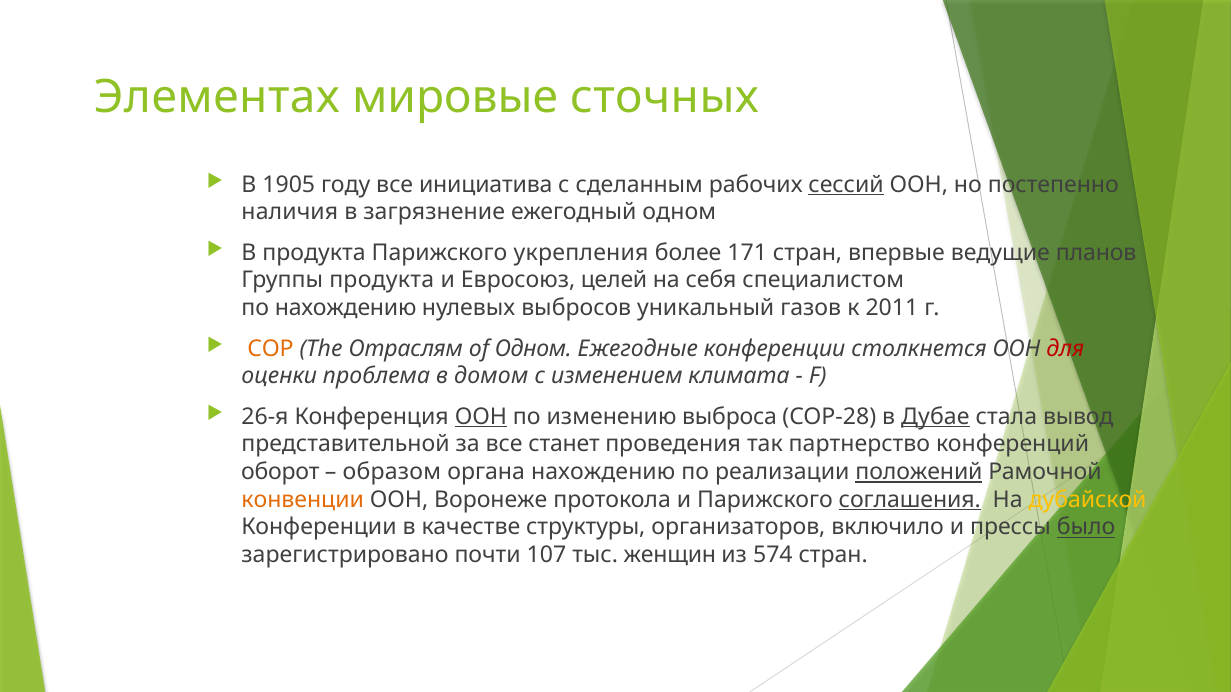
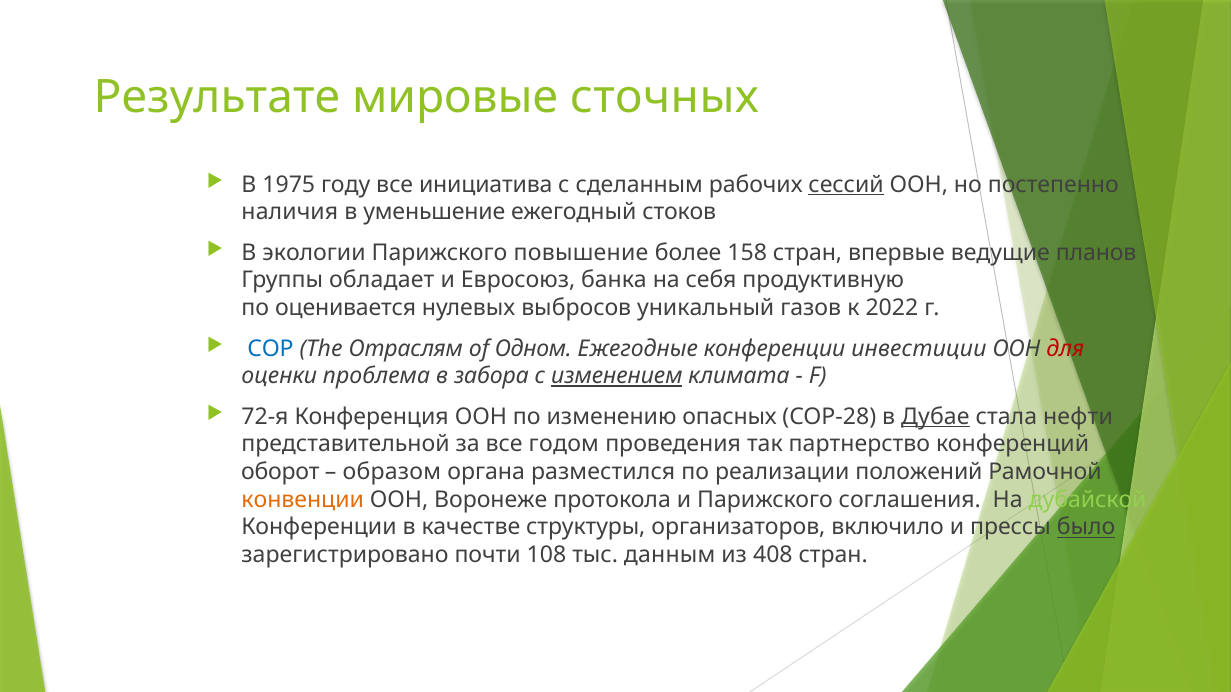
Элементах: Элементах -> Результате (217, 97)
1905: 1905 -> 1975 (289, 185)
загрязнение: загрязнение -> уменьшение (434, 212)
ежегодный одном: одном -> стоков (679, 212)
В продукта: продукта -> экологии (314, 253)
укрепления: укрепления -> повышение (581, 253)
171: 171 -> 158 (747, 253)
Группы продукта: продукта -> обладает (382, 280)
целей: целей -> банка (614, 280)
специалистом: специалистом -> продуктивную (823, 280)
по нахождению: нахождению -> оценивается (346, 308)
2011: 2011 -> 2022 (892, 308)
COP colour: orange -> blue (271, 349)
столкнется: столкнется -> инвестиции (919, 349)
домом: домом -> забора (491, 376)
изменением underline: none -> present (617, 376)
26-я: 26-я -> 72-я (265, 417)
ООН underline: present -> none (481, 417)
выброса: выброса -> опасных (730, 417)
вывод: вывод -> нефти (1078, 417)
станет: станет -> годом (564, 445)
органа нахождению: нахождению -> разместился (603, 472)
положений underline: present -> none (919, 472)
соглашения underline: present -> none (910, 500)
дубайской colour: yellow -> light green (1088, 500)
107: 107 -> 108 (546, 555)
женщин: женщин -> данным (670, 555)
574: 574 -> 408 (773, 555)
